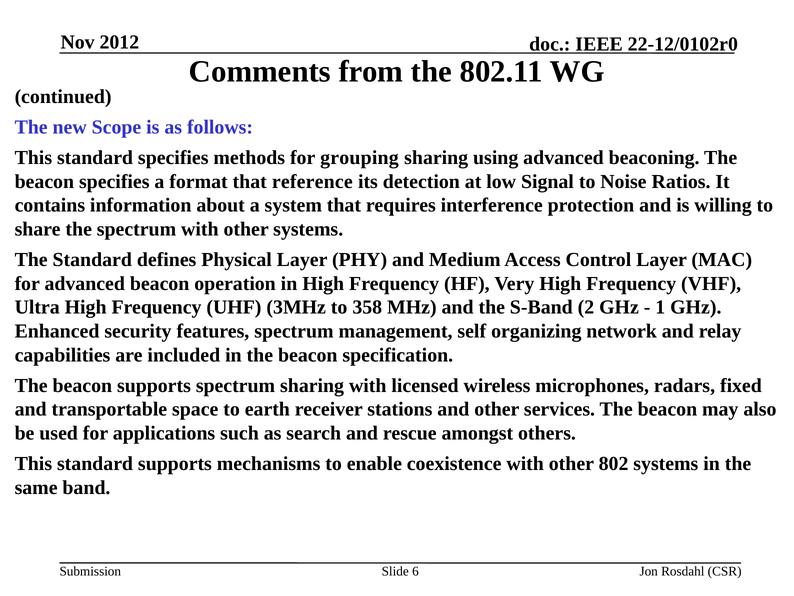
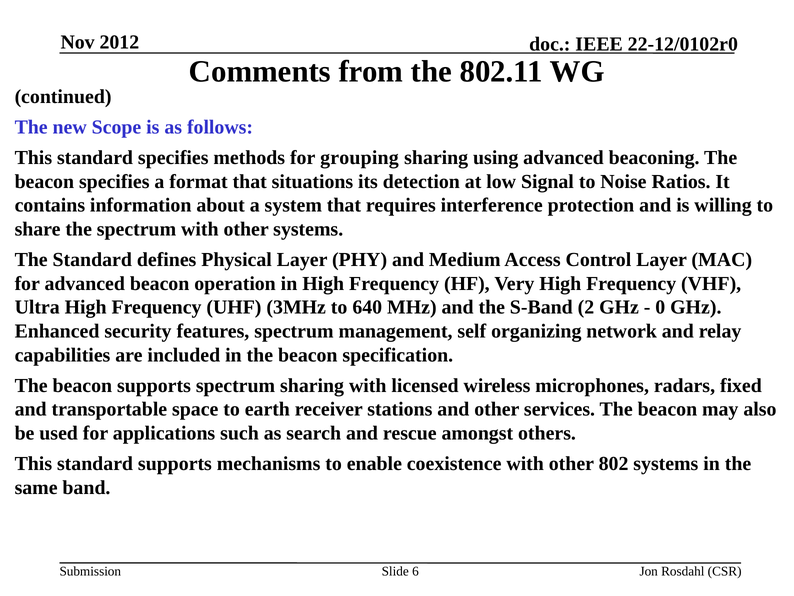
reference: reference -> situations (312, 181)
358: 358 -> 640 (367, 307)
1: 1 -> 0 (660, 307)
